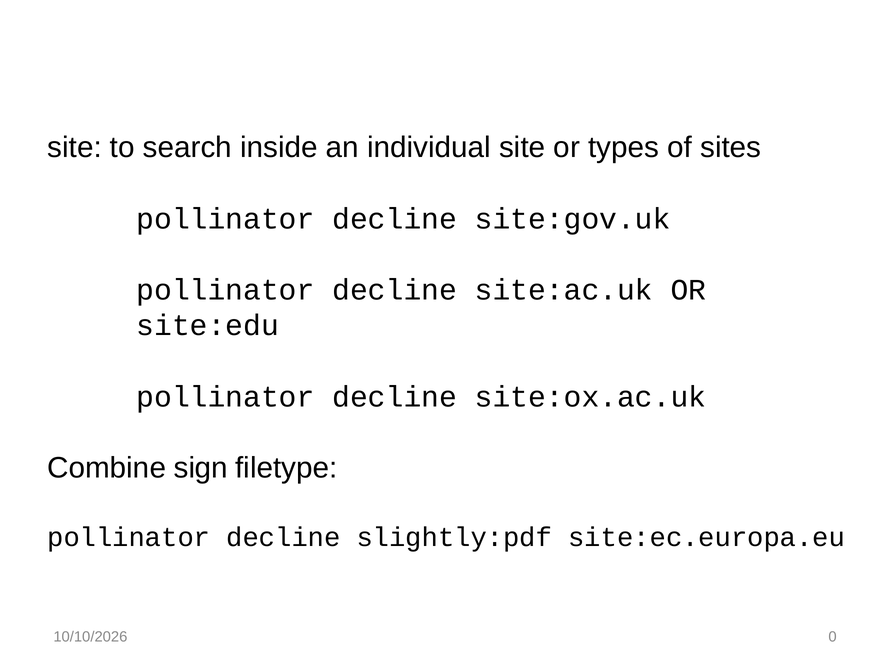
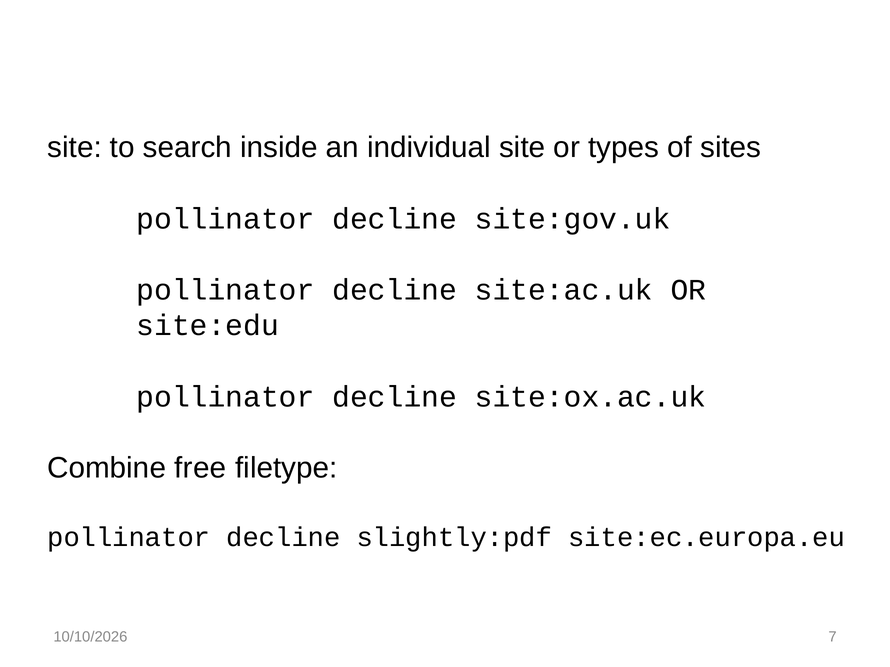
sign: sign -> free (200, 468)
0: 0 -> 7 (833, 637)
